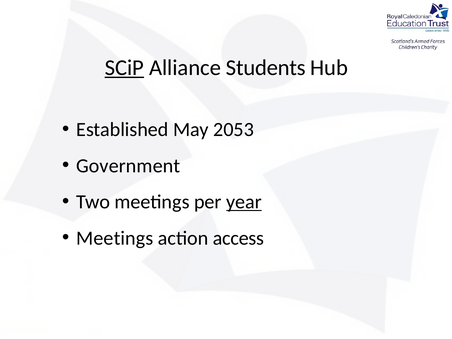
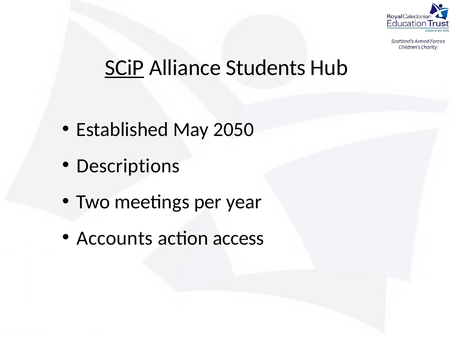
2053: 2053 -> 2050 (234, 130)
Government: Government -> Descriptions (128, 166)
year underline: present -> none (244, 202)
Meetings: Meetings -> Accounts (115, 238)
